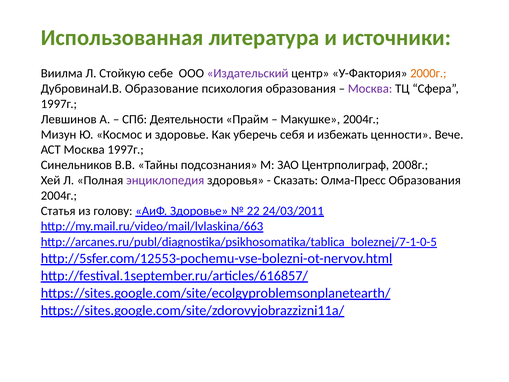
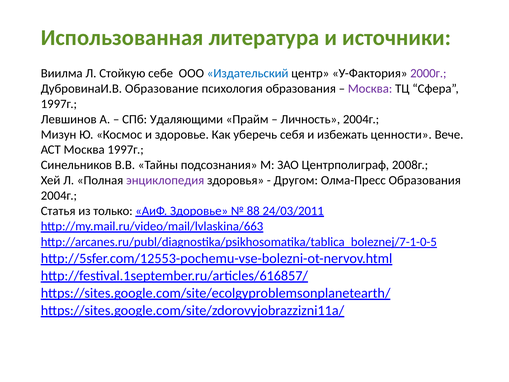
Издательский colour: purple -> blue (248, 73)
2000г colour: orange -> purple (428, 73)
Деятельности: Деятельности -> Удаляющими (186, 119)
Макушке: Макушке -> Личность (310, 119)
Сказать: Сказать -> Другом (296, 180)
голову: голову -> только (113, 211)
22: 22 -> 88 (253, 211)
